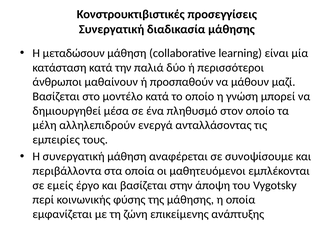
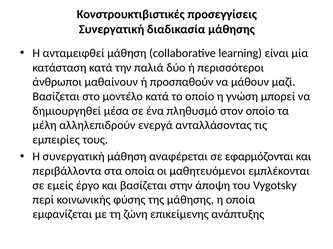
μεταδώσουν: μεταδώσουν -> ανταμειφθεί (74, 53)
συνοψίσουμε: συνοψίσουμε -> εφαρμόζονται (259, 157)
